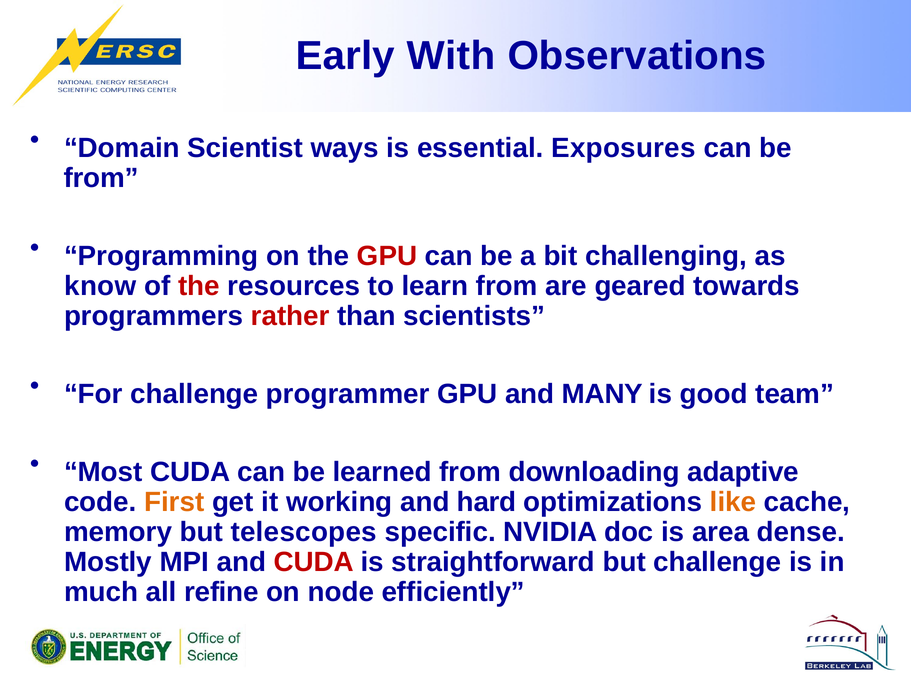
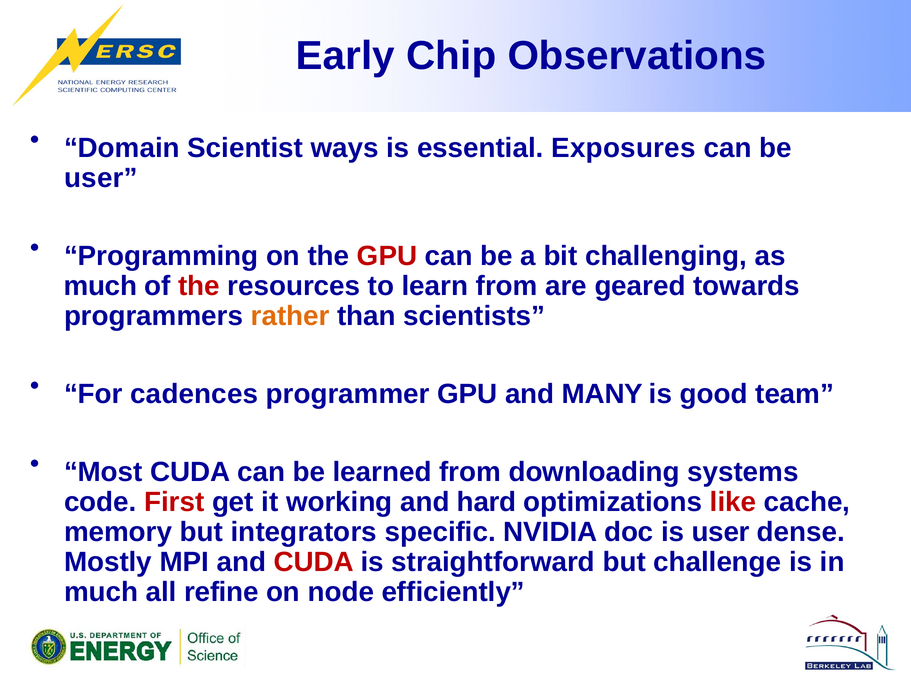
With: With -> Chip (451, 56)
from: from -> user (101, 178)
know: know -> much (100, 286)
rather colour: red -> orange (290, 316)
For challenge: challenge -> cadences (194, 394)
adaptive: adaptive -> systems (743, 472)
First colour: orange -> red (174, 502)
like colour: orange -> red (733, 502)
telescopes: telescopes -> integrators (304, 532)
is area: area -> user (721, 532)
